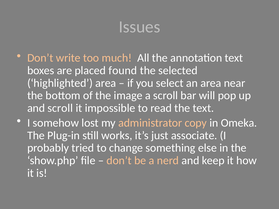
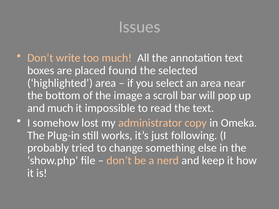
and scroll: scroll -> much (60, 108)
associate: associate -> following (194, 136)
